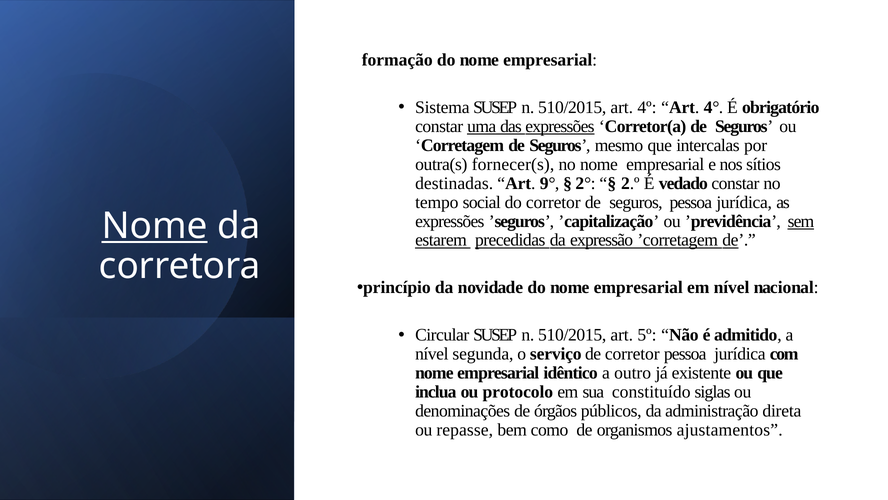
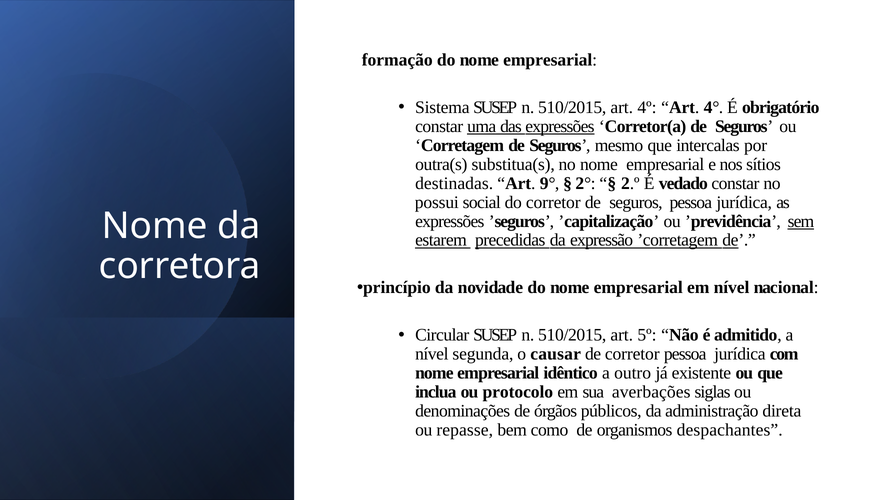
fornecer(s: fornecer(s -> substitua(s (513, 164)
tempo: tempo -> possui (437, 202)
Nome underline: present -> none (155, 226)
serviço: serviço -> causar (556, 354)
constituído: constituído -> averbações (651, 391)
ajustamentos: ajustamentos -> despachantes (730, 429)
